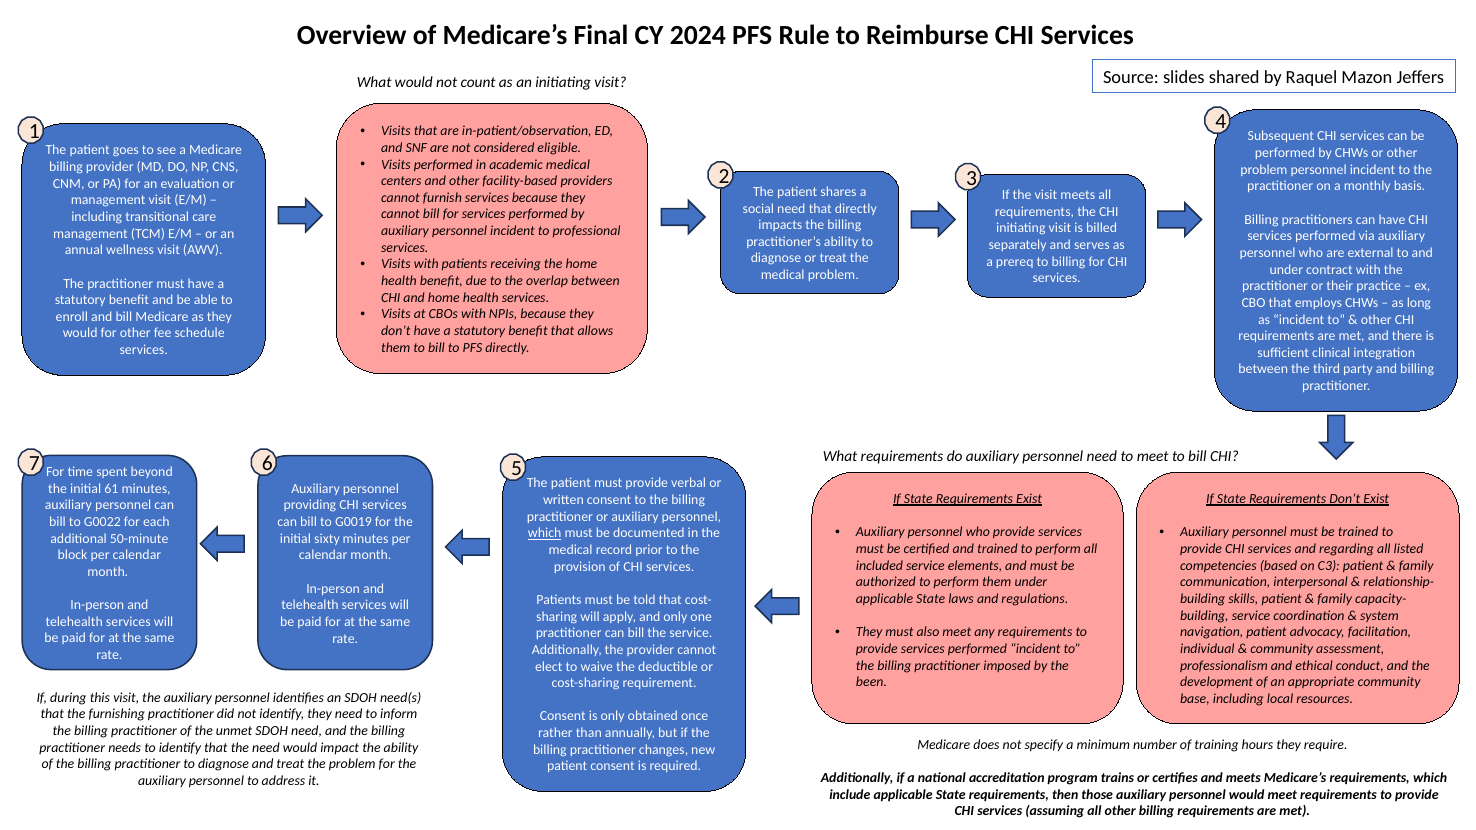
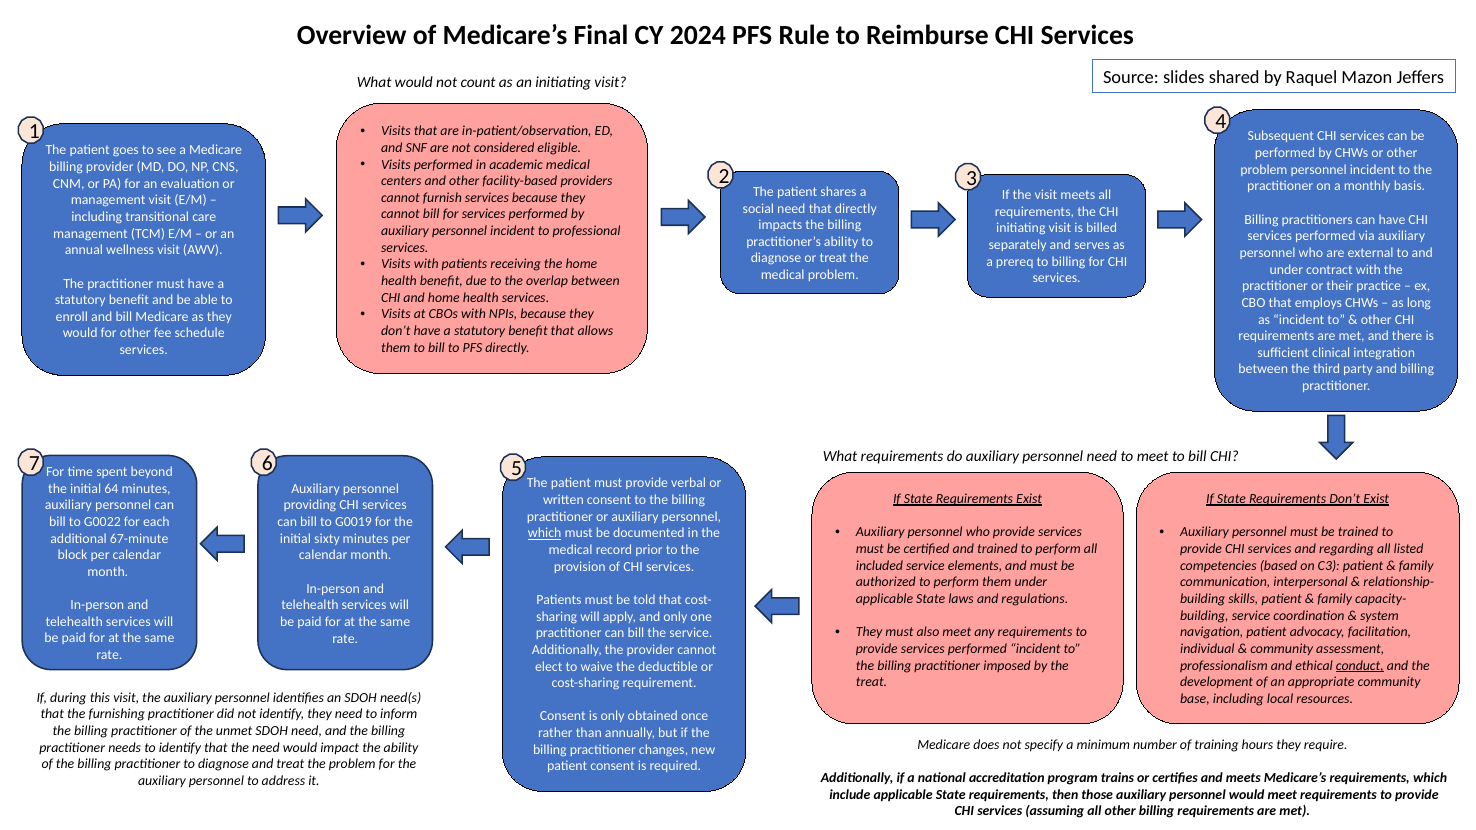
61: 61 -> 64 (111, 489)
50-minute: 50-minute -> 67-minute (139, 539)
conduct underline: none -> present (1360, 666)
been: been -> treat (872, 682)
